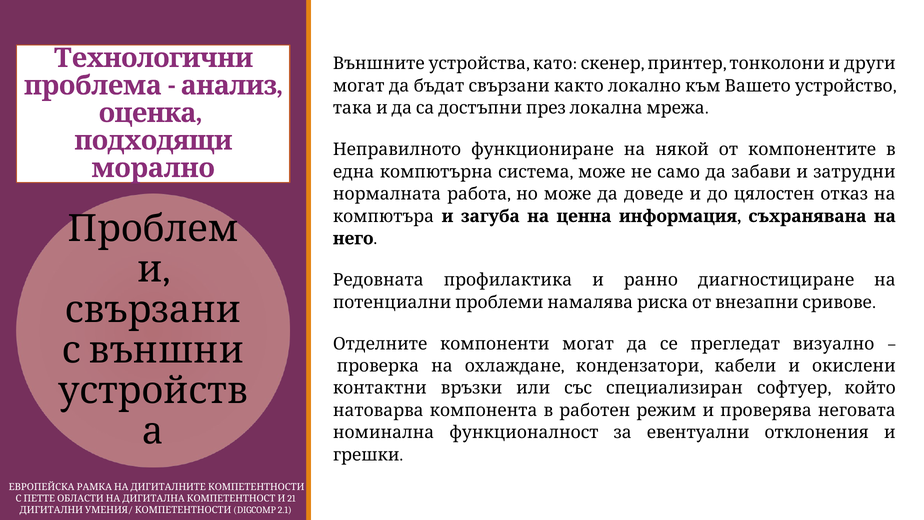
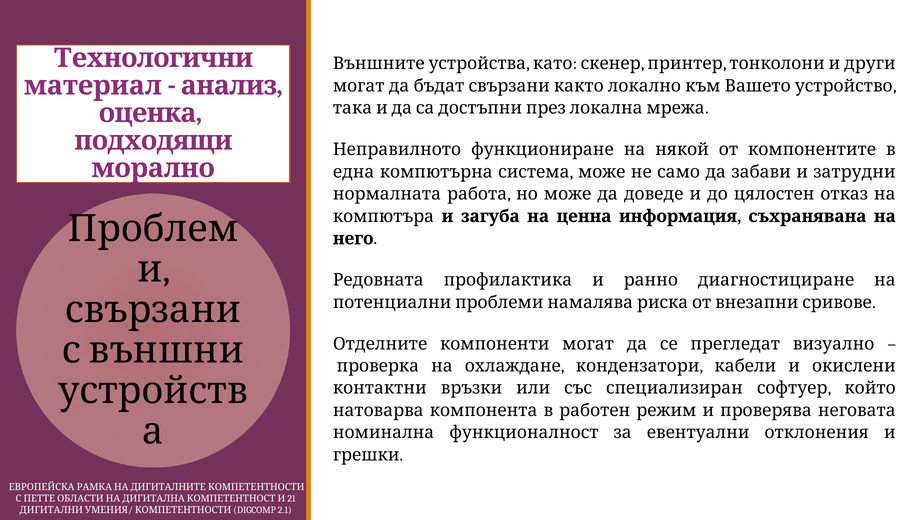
проблема: проблема -> материал (93, 86)
